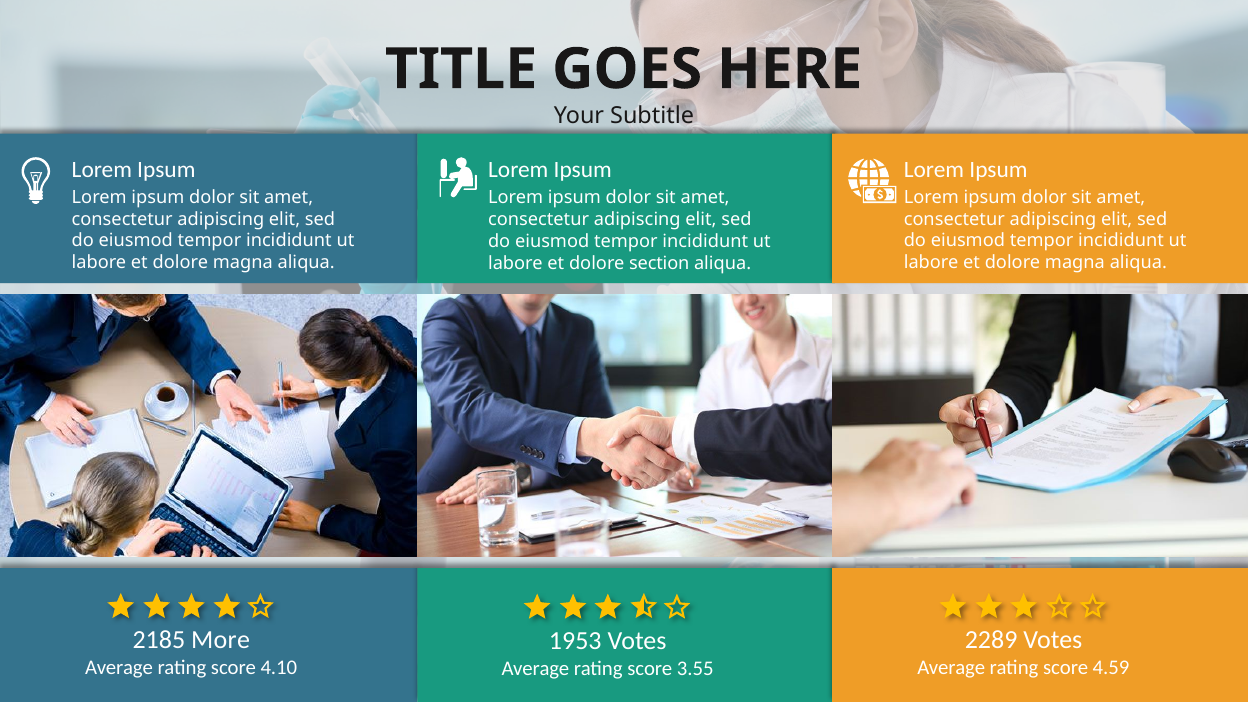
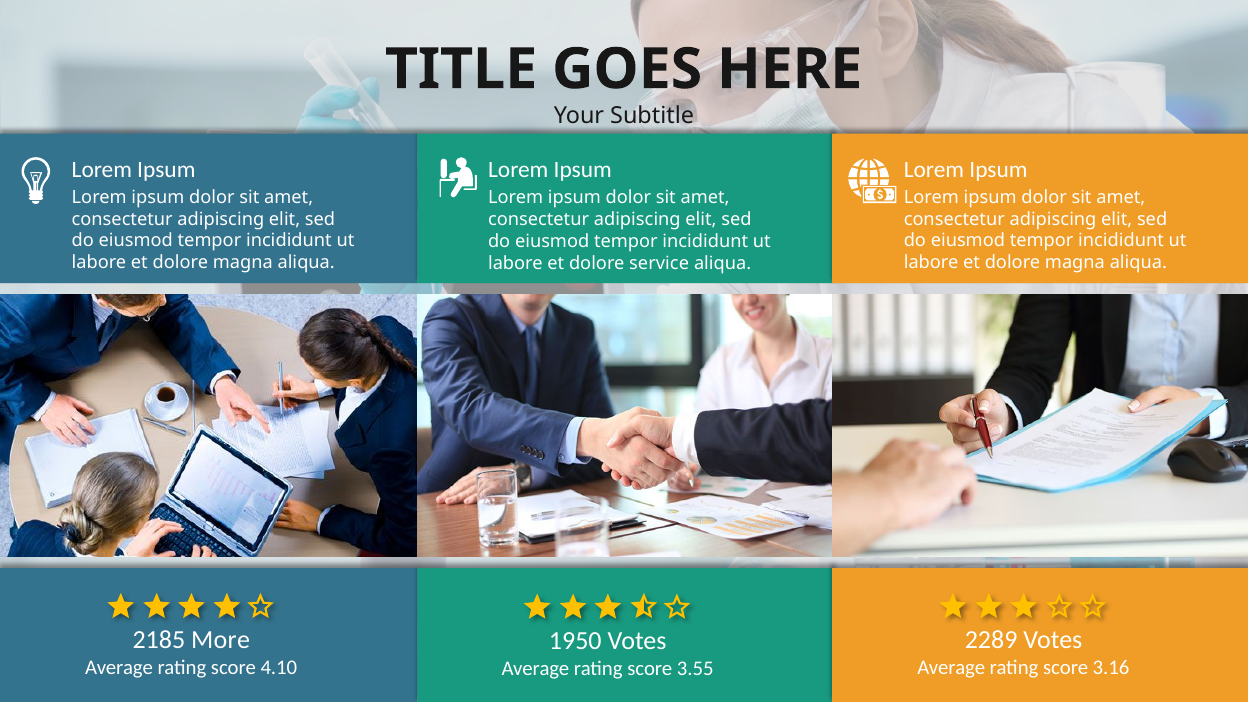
section: section -> service (659, 264)
1953: 1953 -> 1950 (575, 641)
4.59: 4.59 -> 3.16 (1111, 668)
